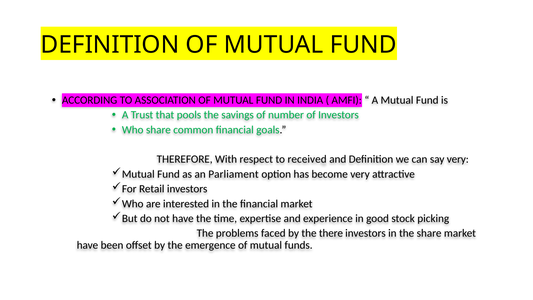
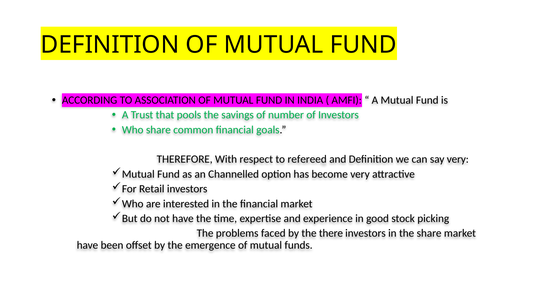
received: received -> refereed (307, 159)
Parliament: Parliament -> Channelled (234, 174)
